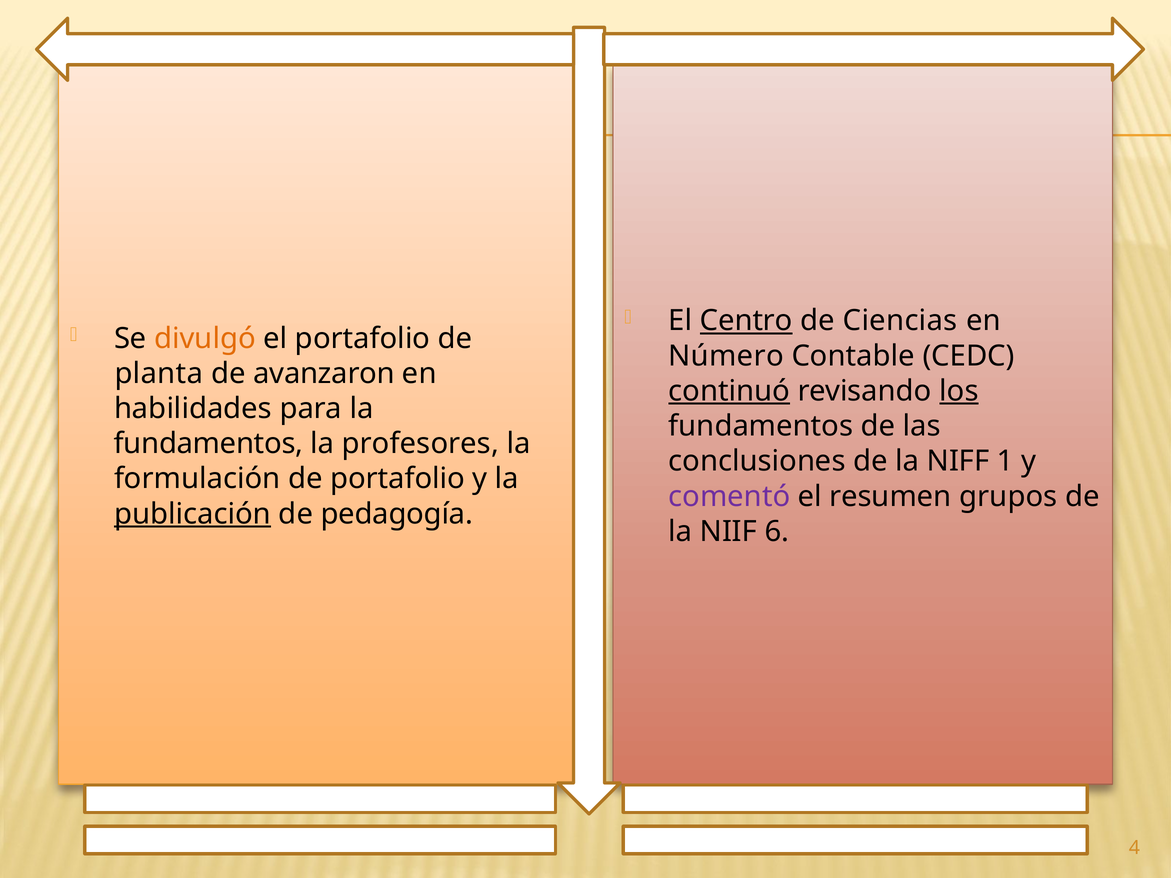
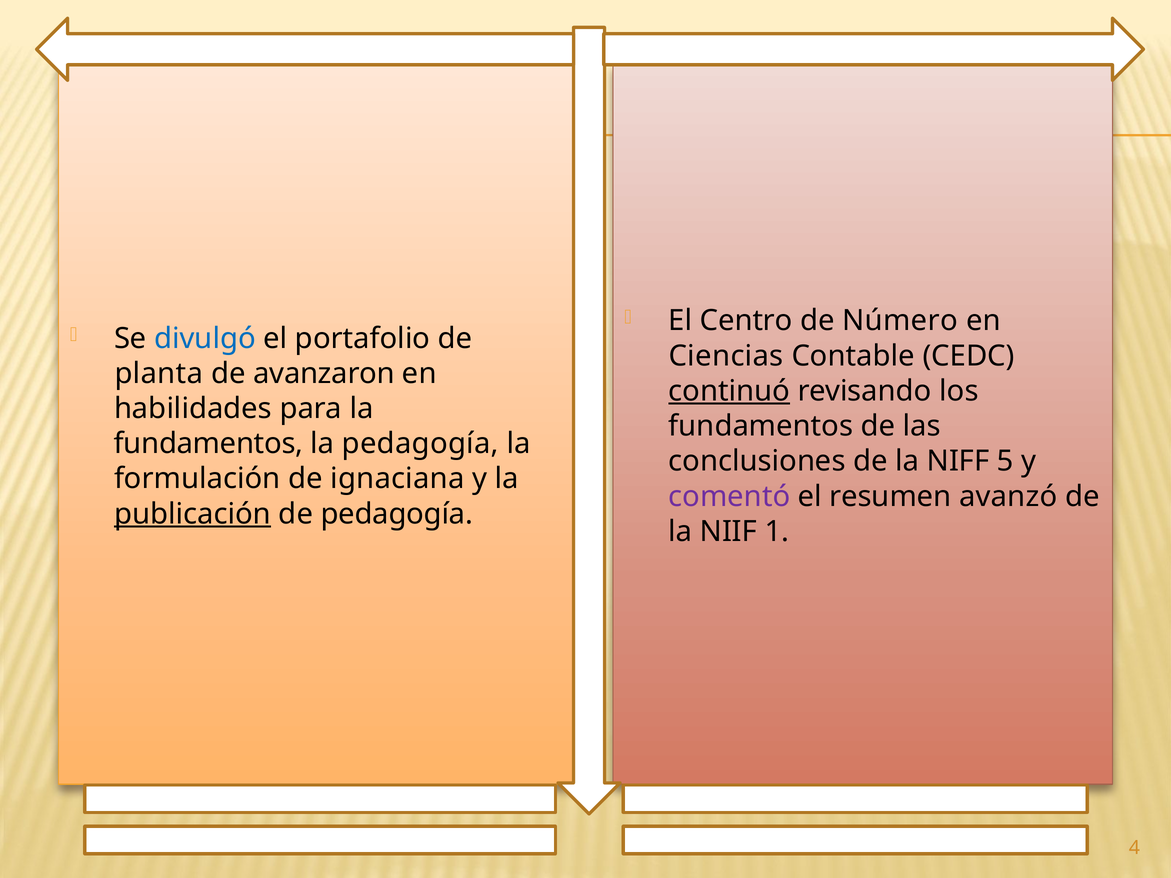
Centro underline: present -> none (746, 321)
Ciencias: Ciencias -> Número (900, 321)
divulgó colour: orange -> blue (205, 338)
Número: Número -> Ciencias (726, 356)
los underline: present -> none (959, 391)
la profesores: profesores -> pedagogía (420, 444)
1: 1 -> 5 (1005, 461)
de portafolio: portafolio -> ignaciana (397, 479)
grupos: grupos -> avanzó (1008, 497)
6: 6 -> 1 (777, 532)
